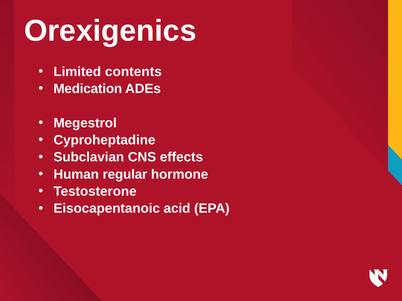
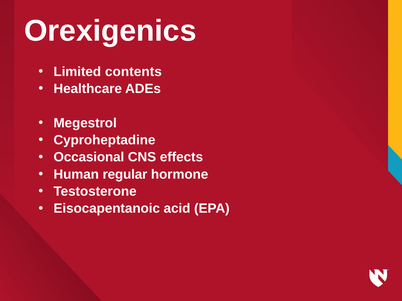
Medication: Medication -> Healthcare (88, 89)
Subclavian: Subclavian -> Occasional (89, 157)
